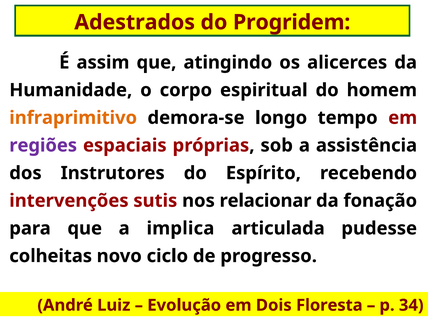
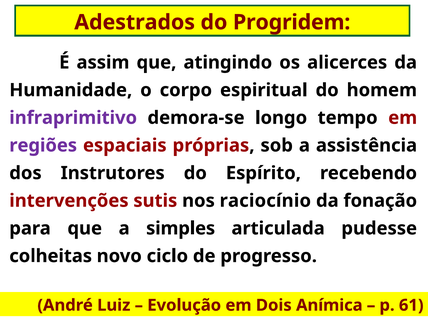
infraprimitivo colour: orange -> purple (73, 118)
relacionar: relacionar -> raciocínio (265, 201)
implica: implica -> simples (181, 228)
Floresta: Floresta -> Anímica (329, 305)
34: 34 -> 61 (411, 305)
